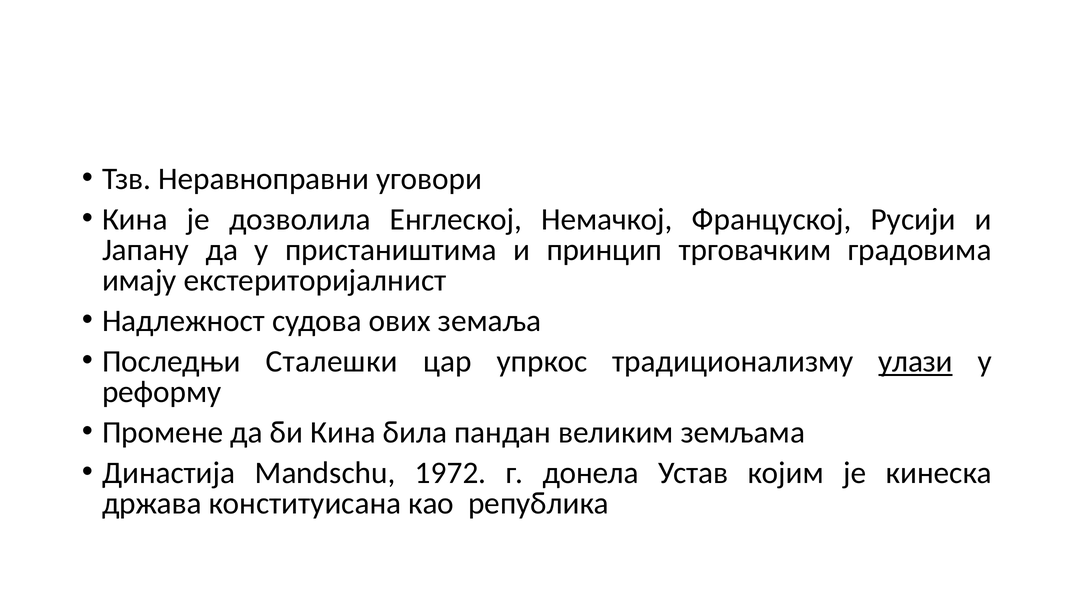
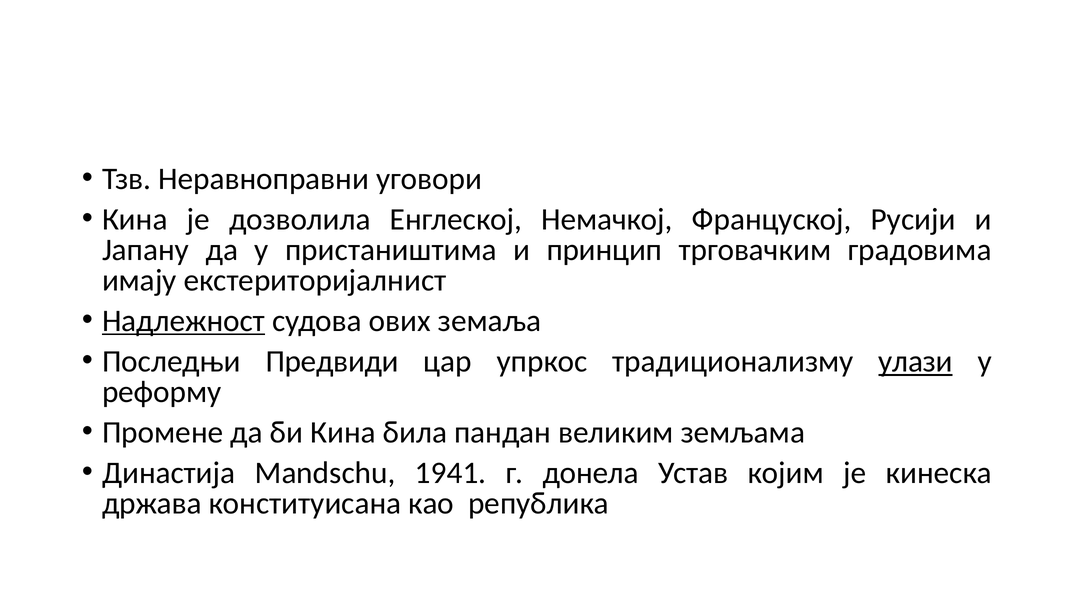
Надлежност underline: none -> present (184, 321)
Сталешки: Сталешки -> Предвиди (332, 361)
1972: 1972 -> 1941 (451, 473)
